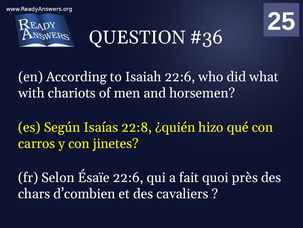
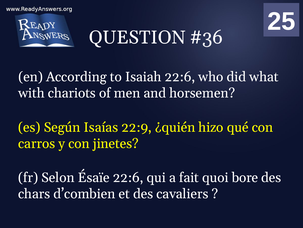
22:8: 22:8 -> 22:9 (137, 127)
près: près -> bore (245, 177)
